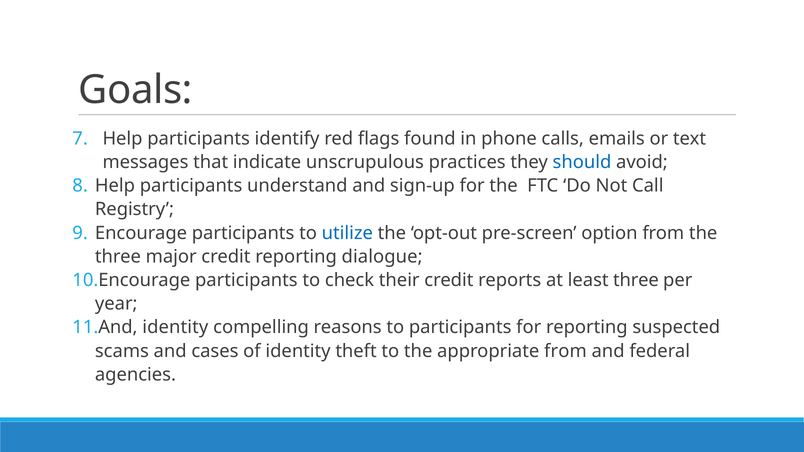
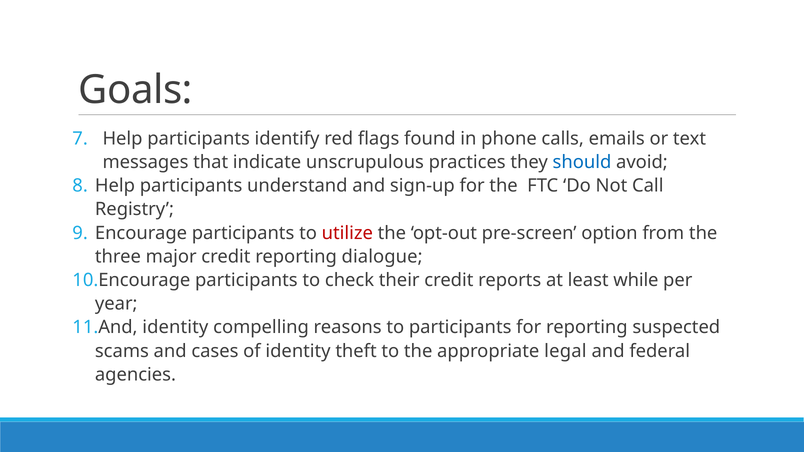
utilize colour: blue -> red (347, 233)
least three: three -> while (636, 280)
appropriate from: from -> legal (565, 351)
